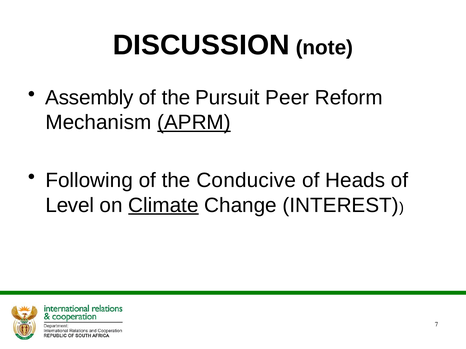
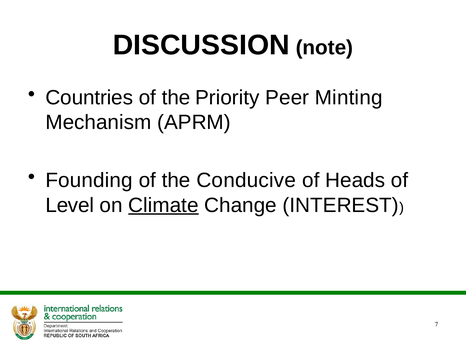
Assembly: Assembly -> Countries (89, 98)
Pursuit: Pursuit -> Priority (227, 98)
Reform: Reform -> Minting (349, 98)
APRM underline: present -> none (194, 123)
Following: Following -> Founding (89, 181)
